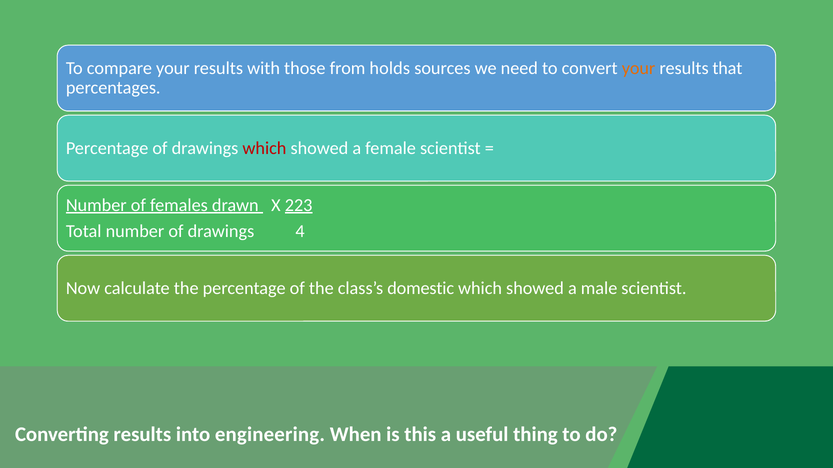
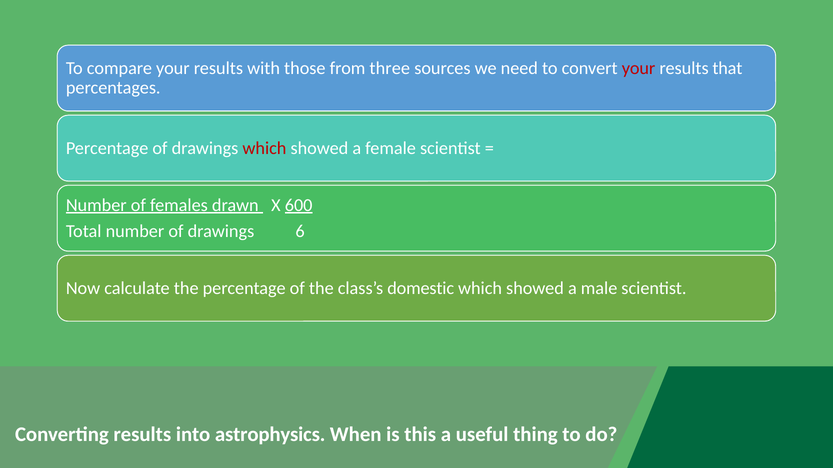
holds: holds -> three (390, 68)
your colour: orange -> red (639, 68)
223: 223 -> 600 (299, 205)
4: 4 -> 6 (300, 231)
engineering: engineering -> astrophysics (270, 435)
